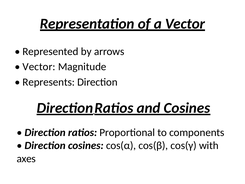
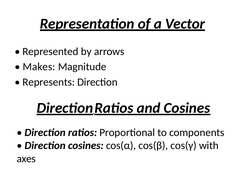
Vector: Vector -> Makes (39, 67)
